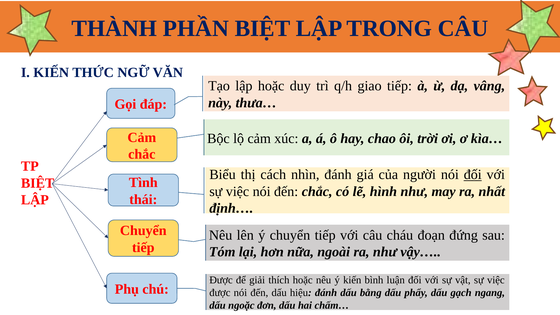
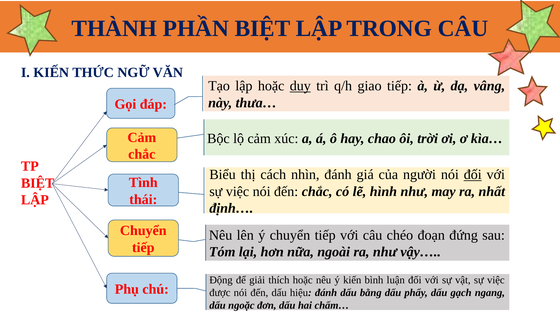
duy underline: none -> present (300, 86)
cháu: cháu -> chéo (400, 235)
Được: Được -> Động (221, 280)
